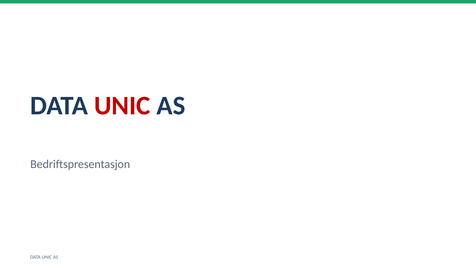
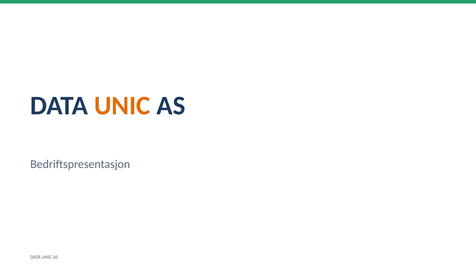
UNIC colour: red -> orange (122, 106)
